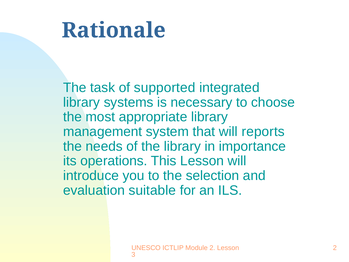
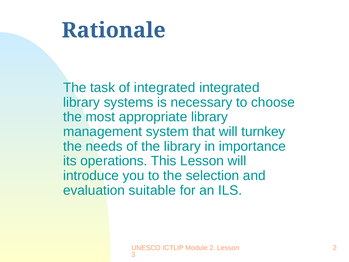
of supported: supported -> integrated (165, 88)
reports: reports -> turnkey (263, 132)
